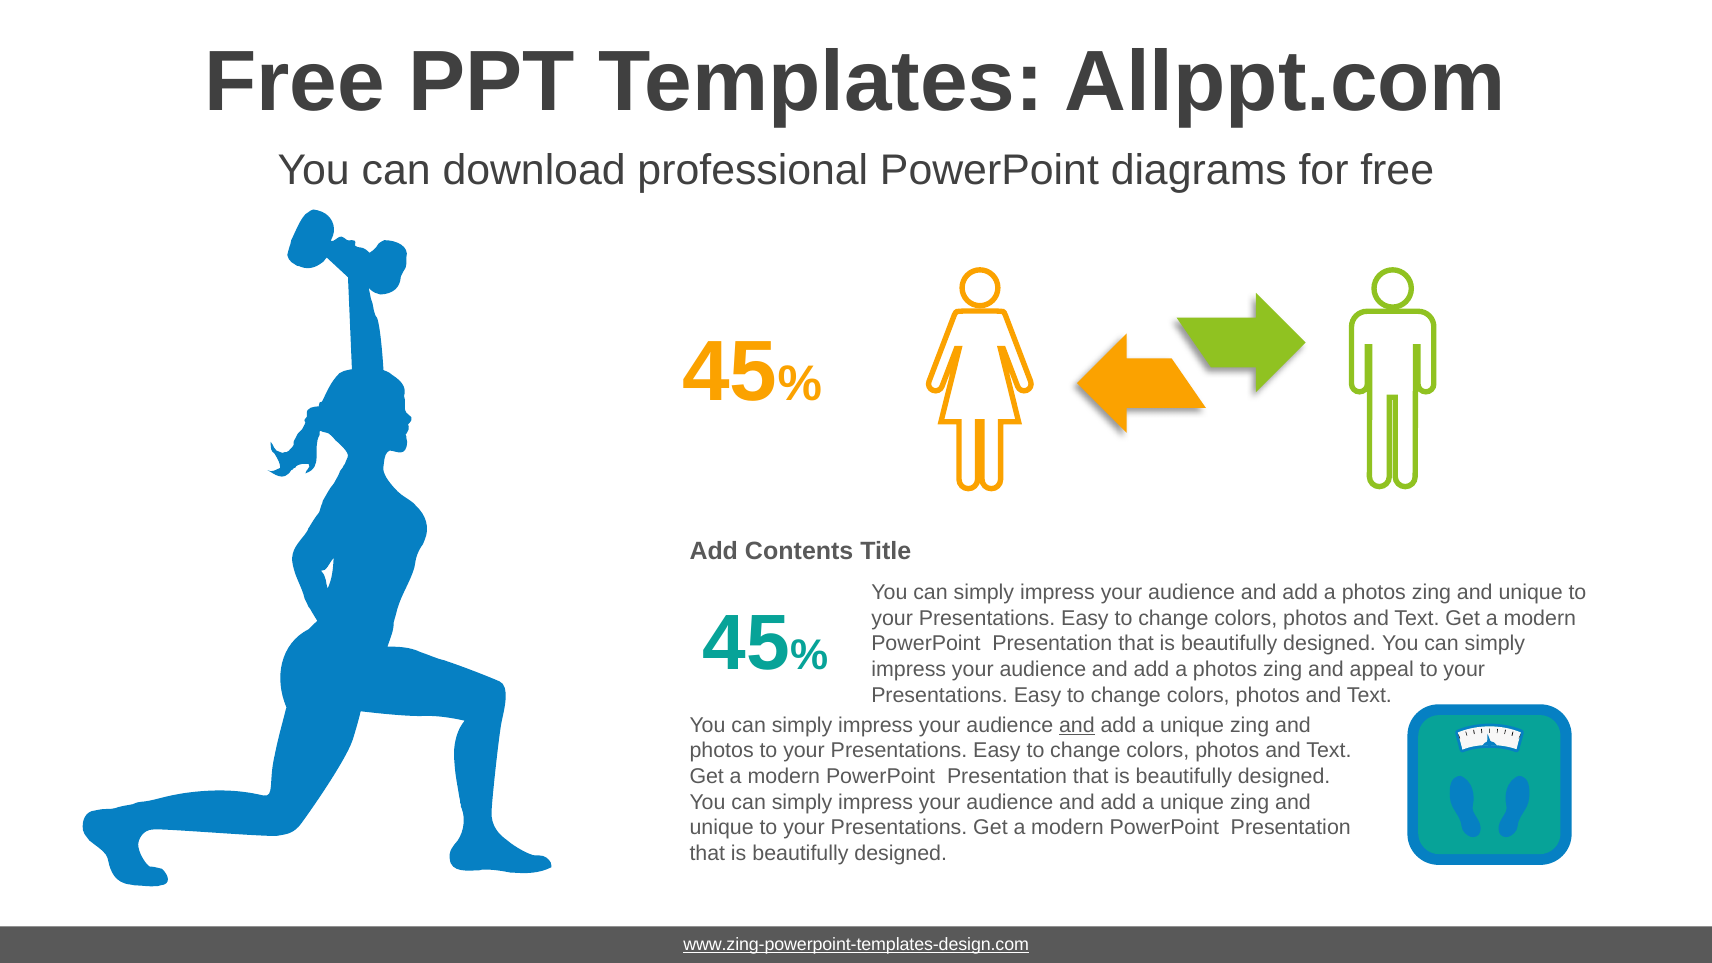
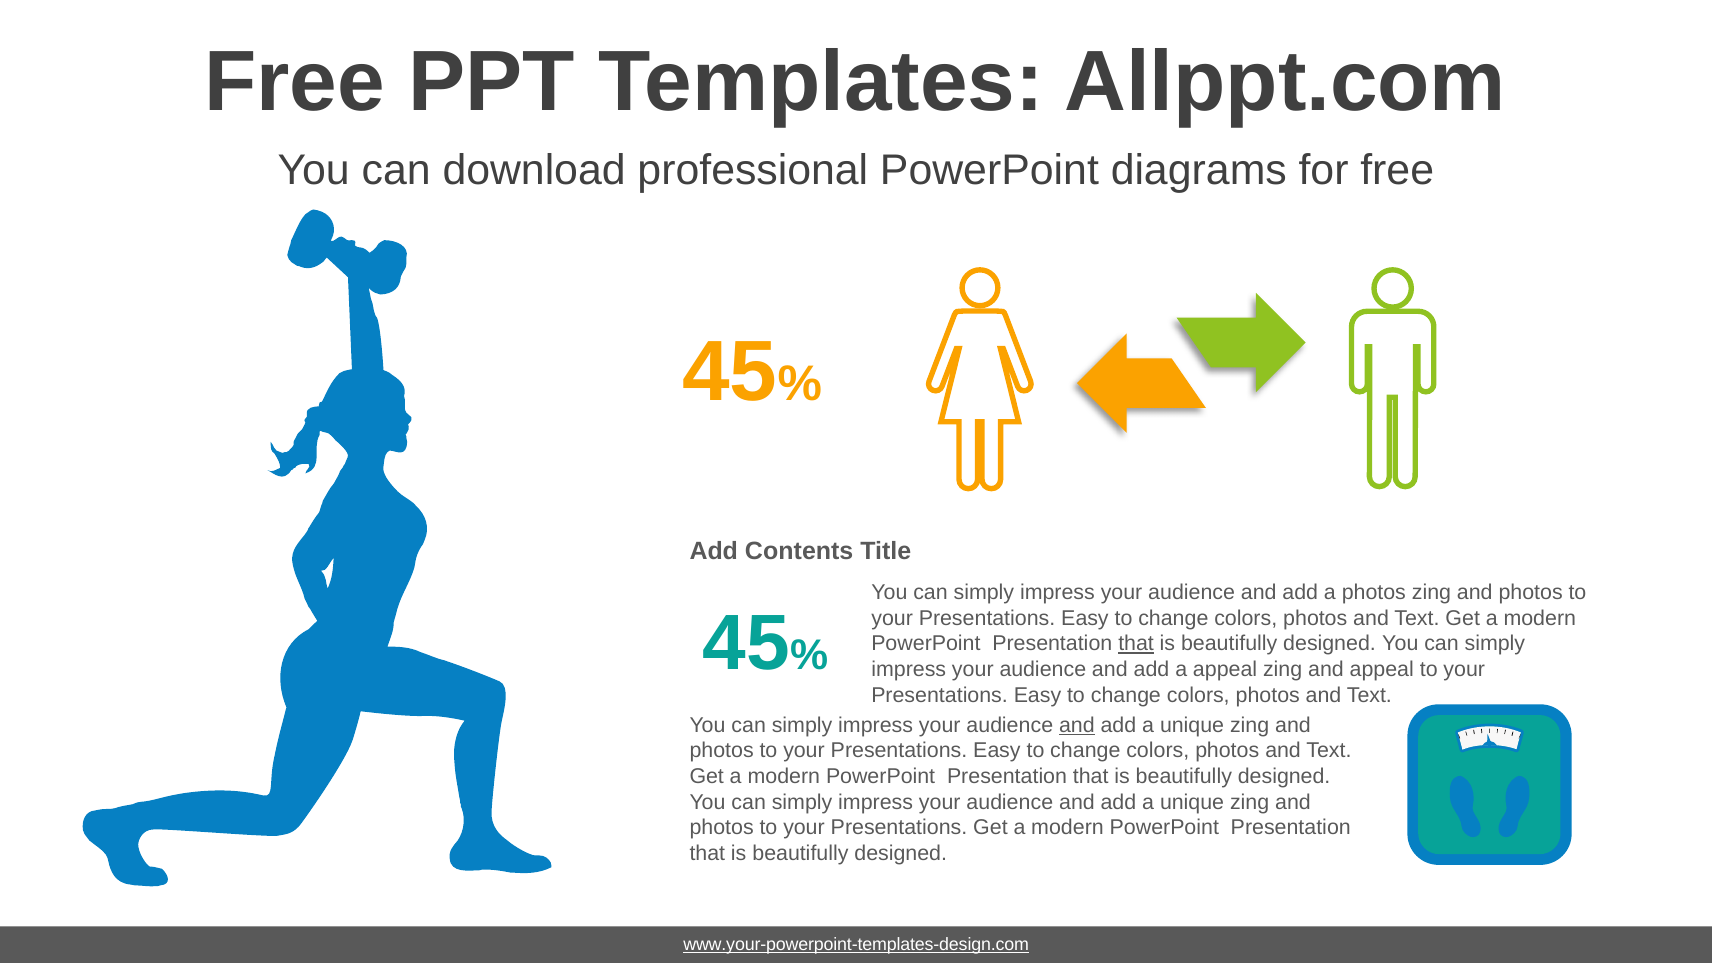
unique: unique -> photos (1531, 592)
that underline: none -> present (1136, 644)
photos: photos -> appeal (1225, 670)
unique: unique -> photos (722, 828)
www.zing-powerpoint-templates-design.com: www.zing-powerpoint-templates-design.com -> www.your-powerpoint-templates-design.com (856, 945)
